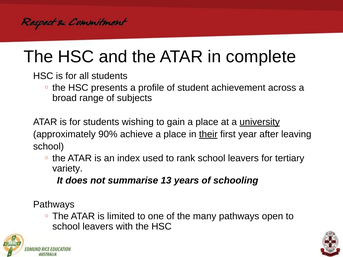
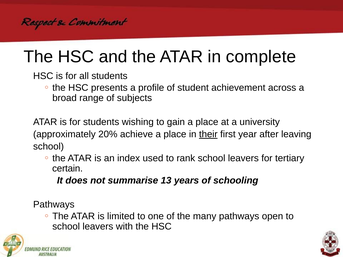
university underline: present -> none (260, 122)
90%: 90% -> 20% (108, 134)
variety: variety -> certain (67, 169)
